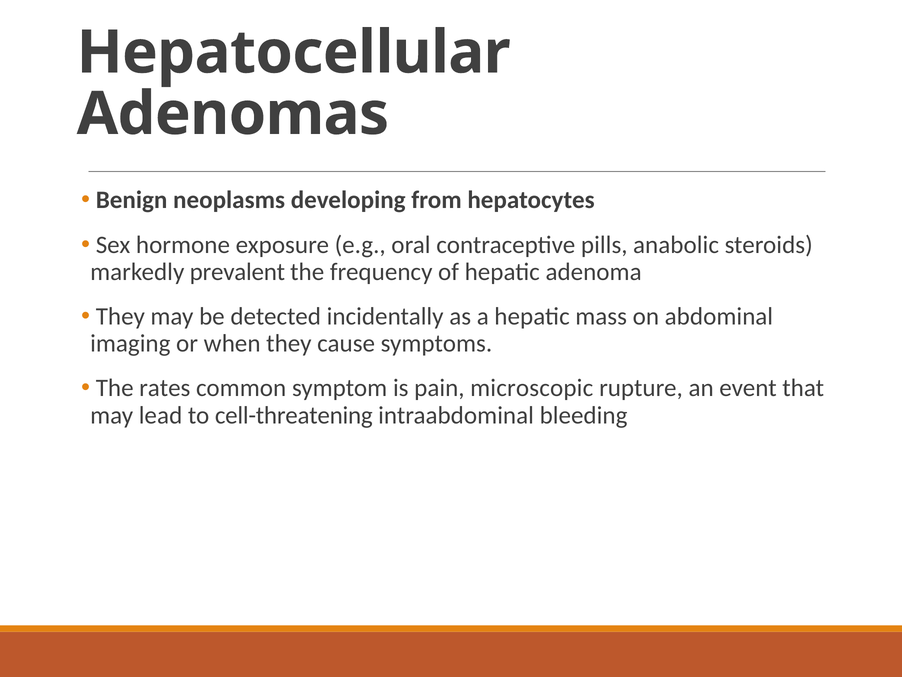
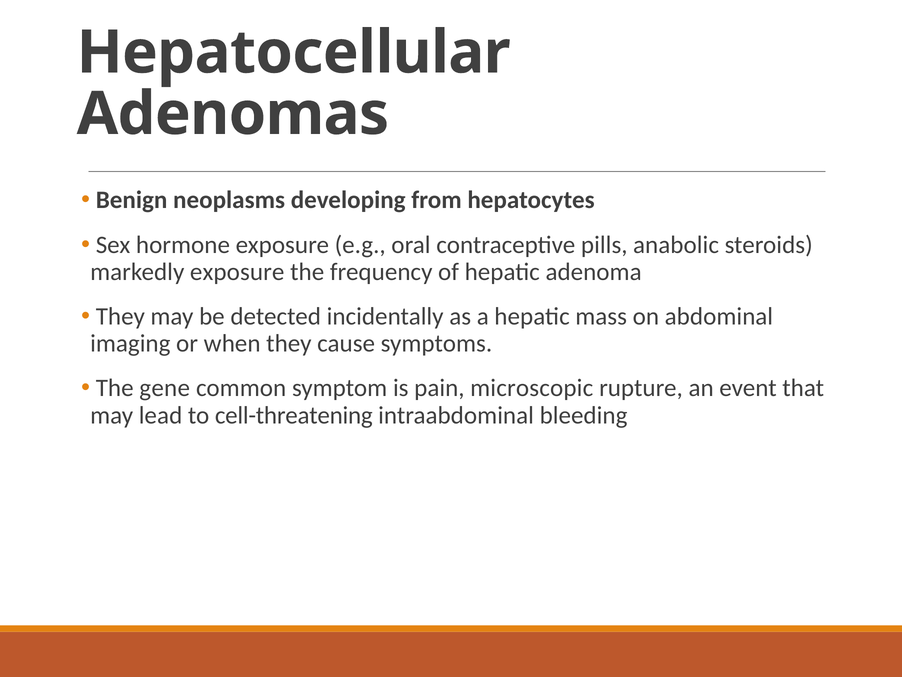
markedly prevalent: prevalent -> exposure (237, 272)
rates: rates -> gene (165, 388)
